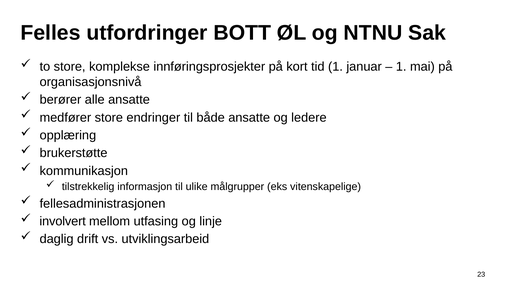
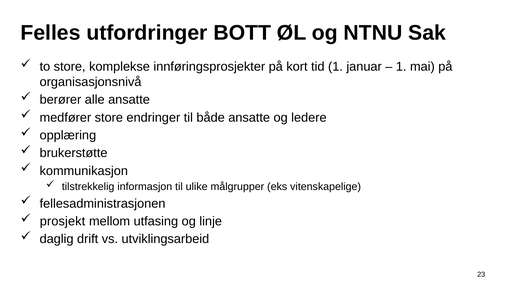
involvert: involvert -> prosjekt (63, 222)
